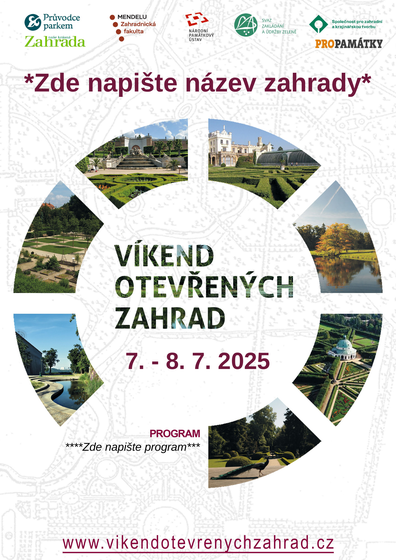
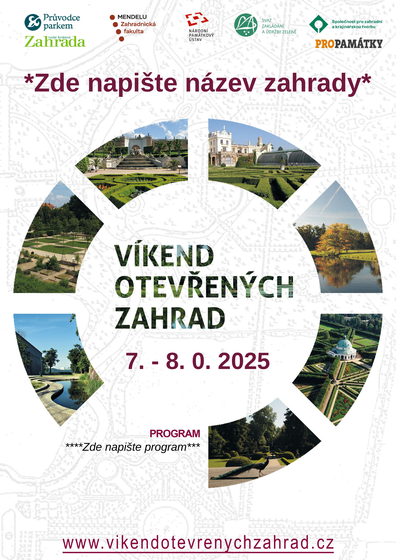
8 7: 7 -> 0 (202, 361)
